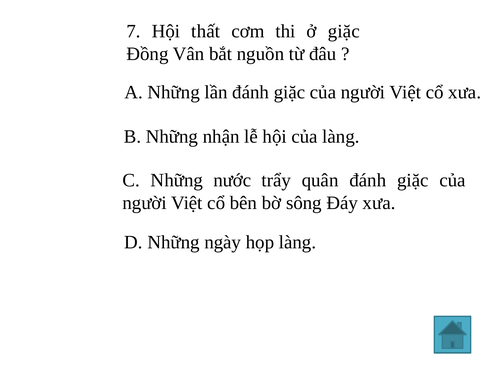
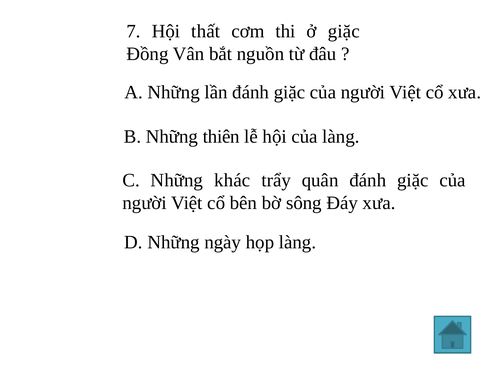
nhận: nhận -> thiên (221, 137)
nước: nước -> khác (232, 180)
